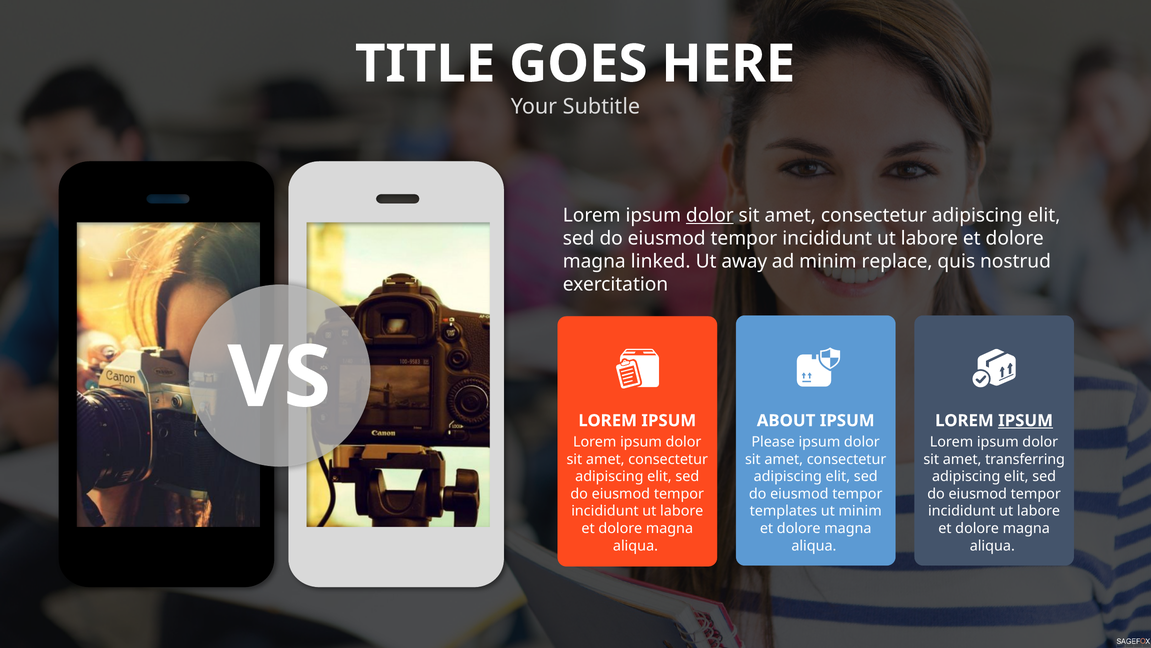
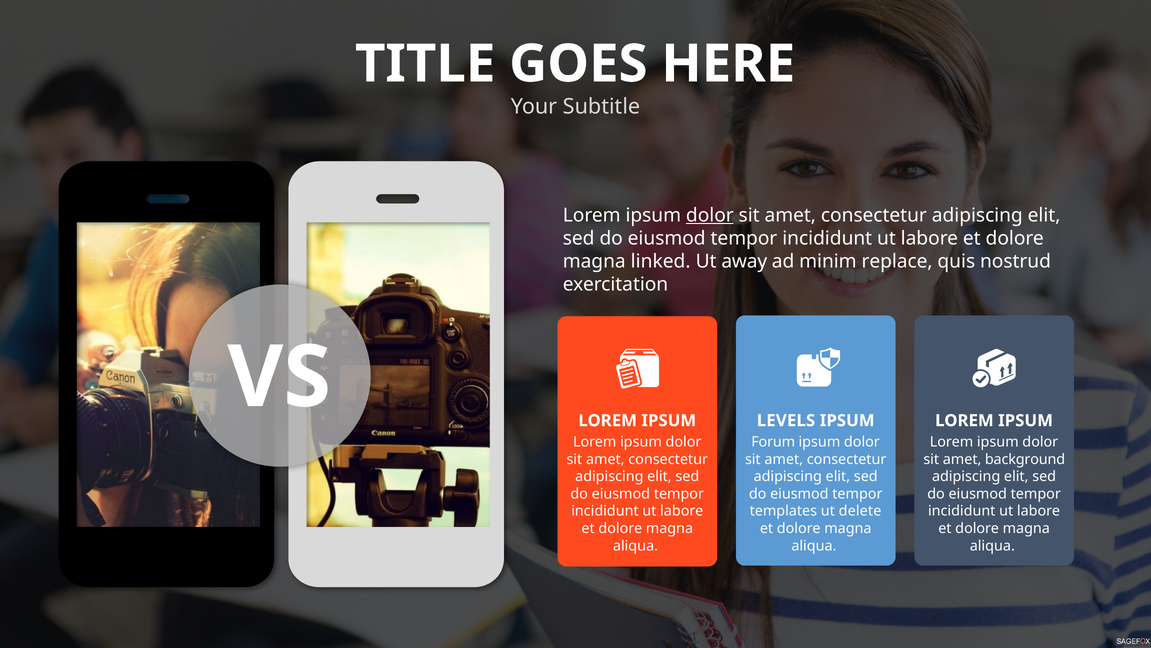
ABOUT: ABOUT -> LEVELS (786, 420)
IPSUM underline: present -> none (1026, 420)
Please: Please -> Forum (773, 442)
transferring: transferring -> background (1025, 459)
ut minim: minim -> delete (860, 511)
